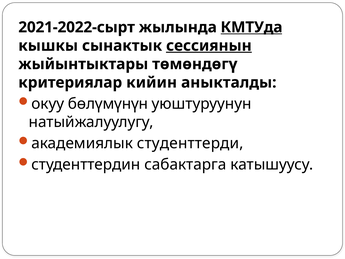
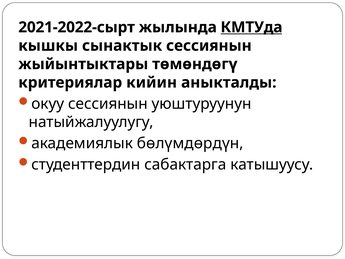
сессиянын underline: present -> none (209, 46)
окуу бөлүмүнүн: бөлүмүнүн -> сессиянын (108, 104)
студенттерди: студенттерди -> бөлүмдөрдүн (190, 143)
